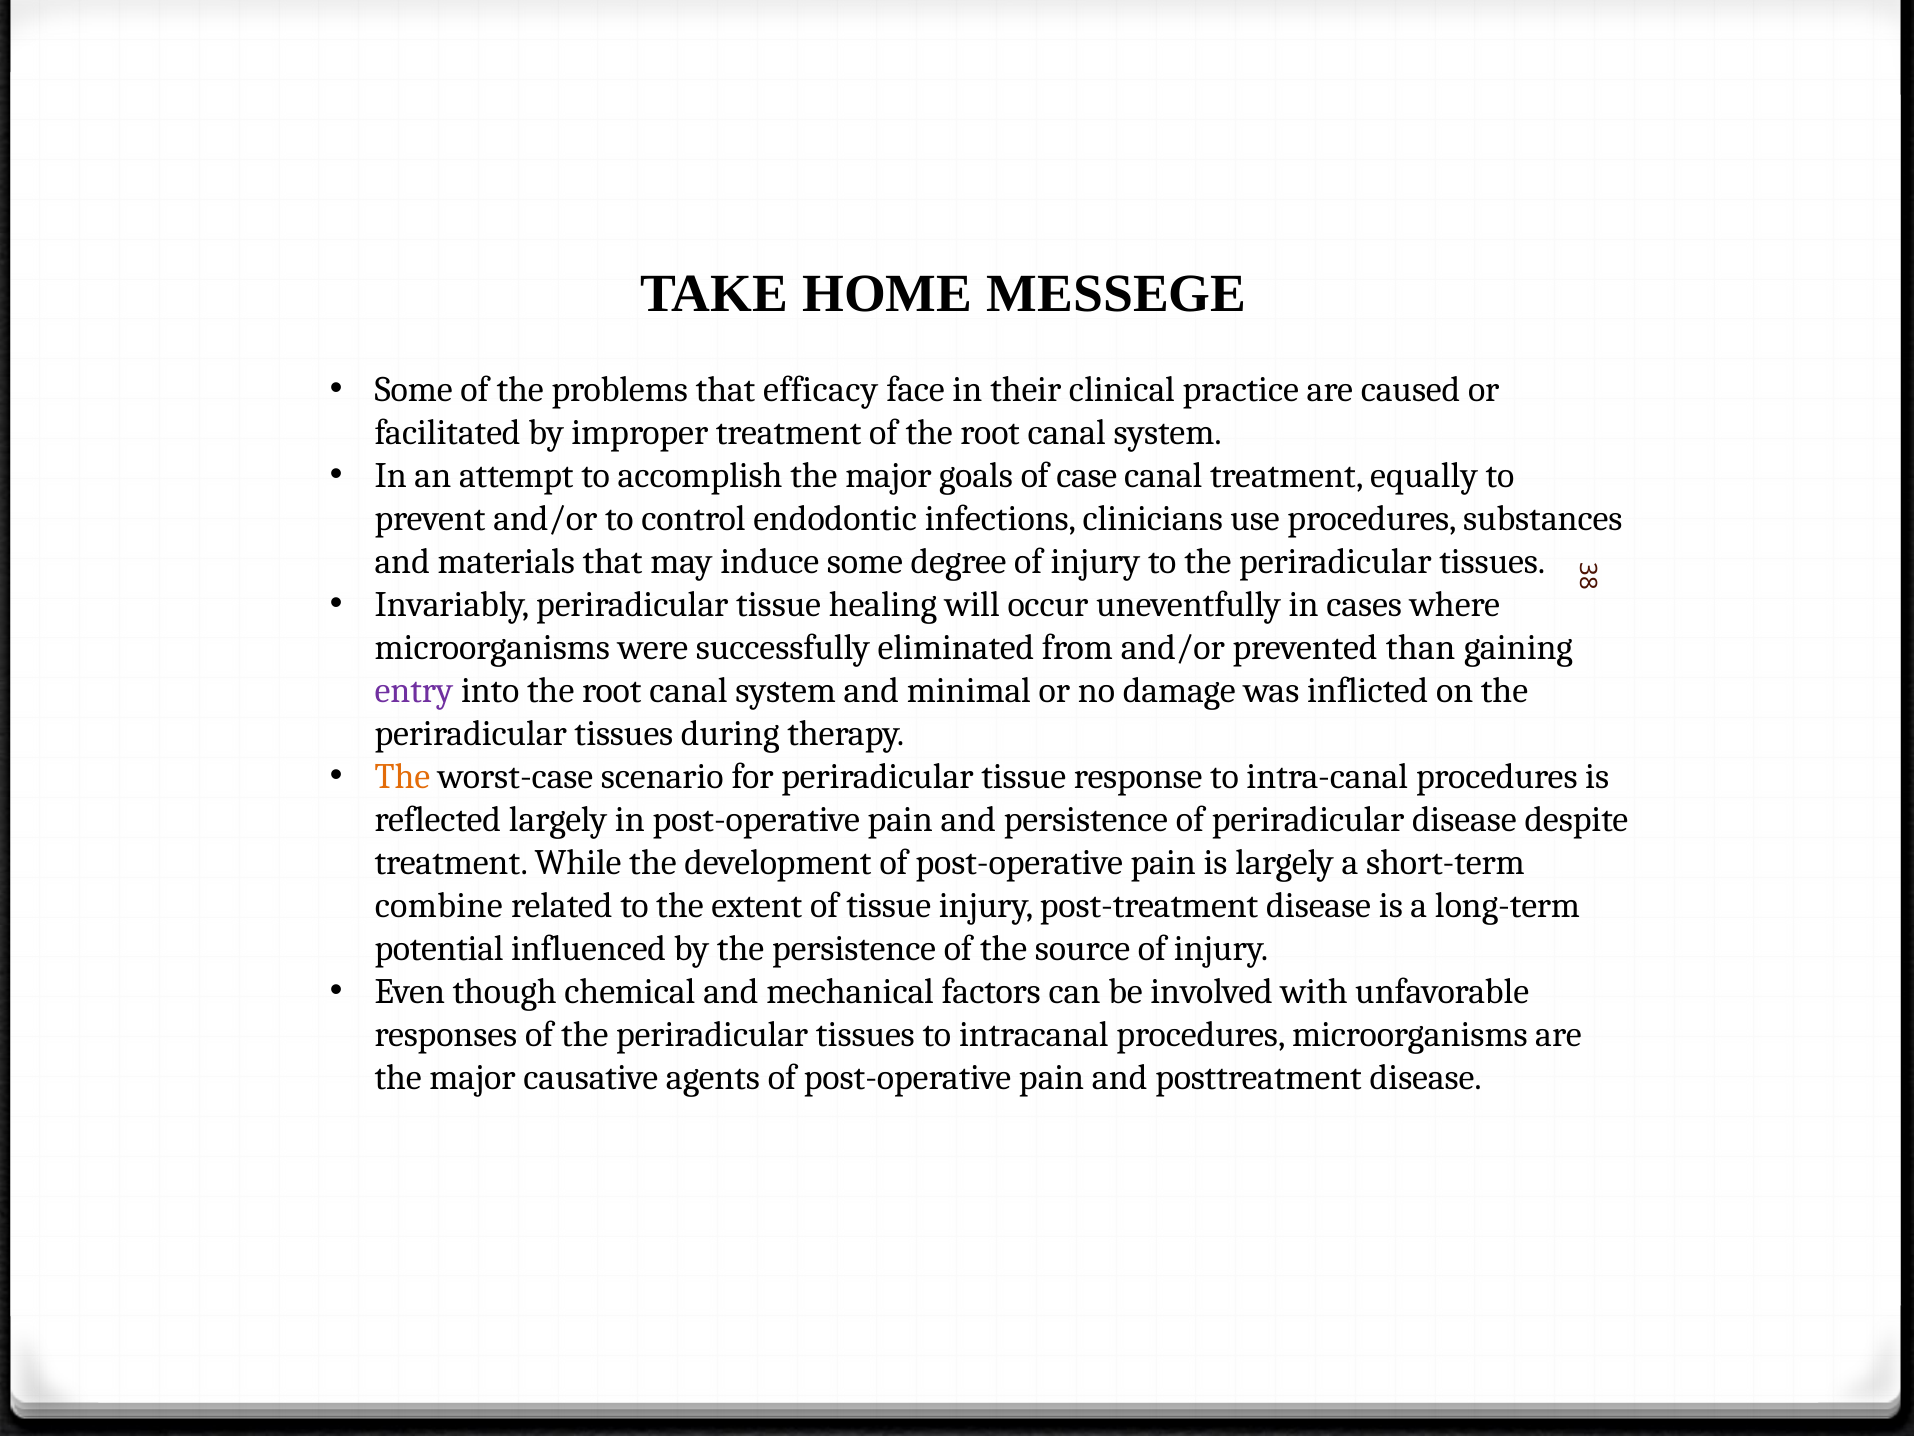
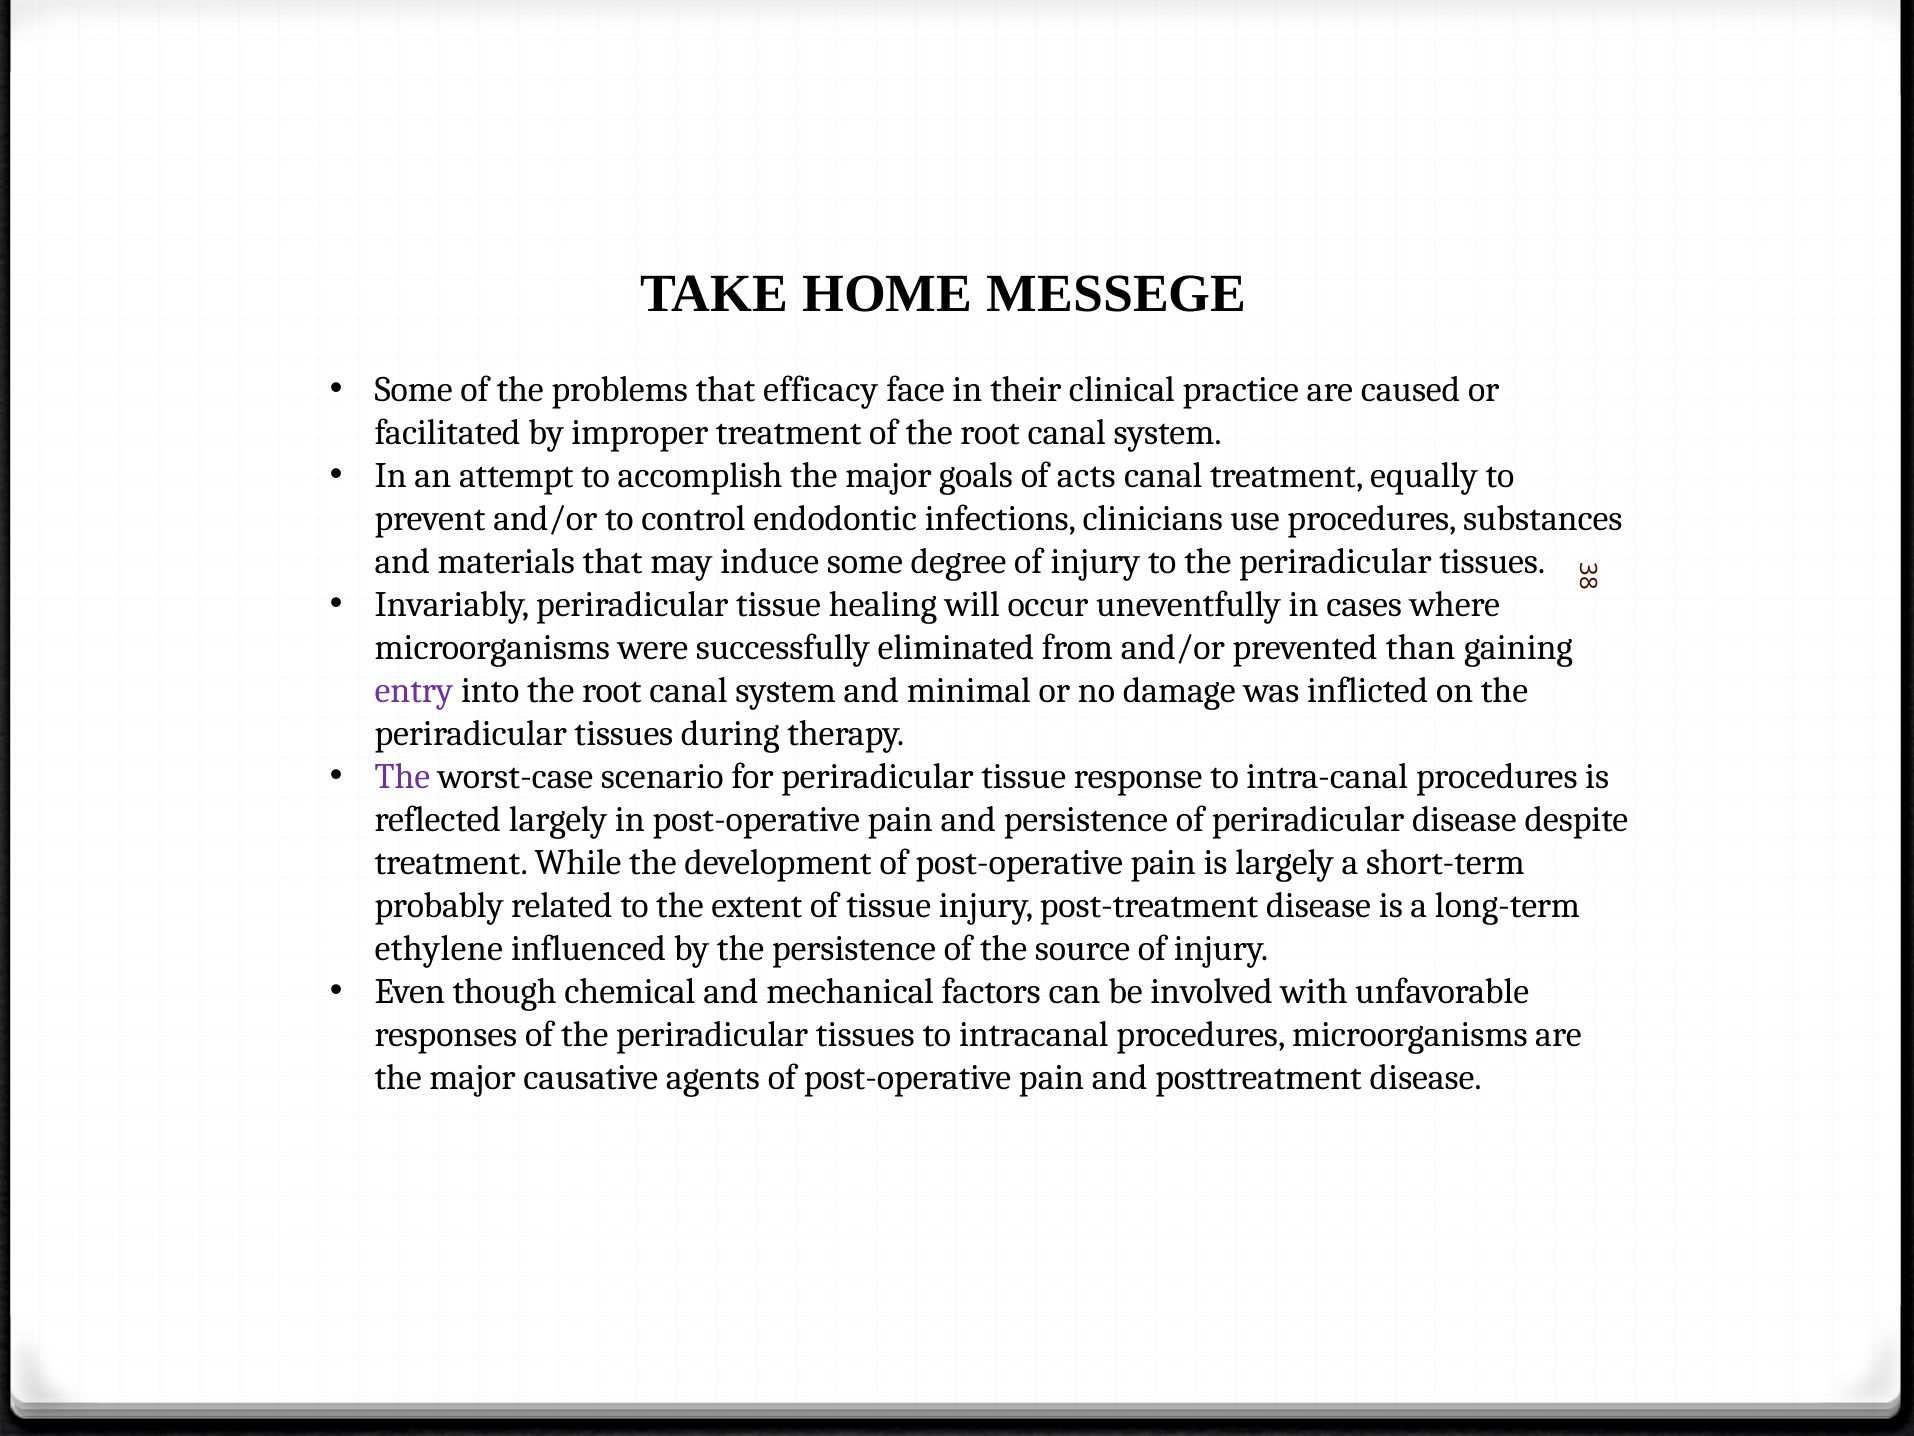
case: case -> acts (1086, 475)
The colour: orange -> purple (402, 776)
combine: combine -> probably (439, 906)
potential: potential -> ethylene (439, 949)
